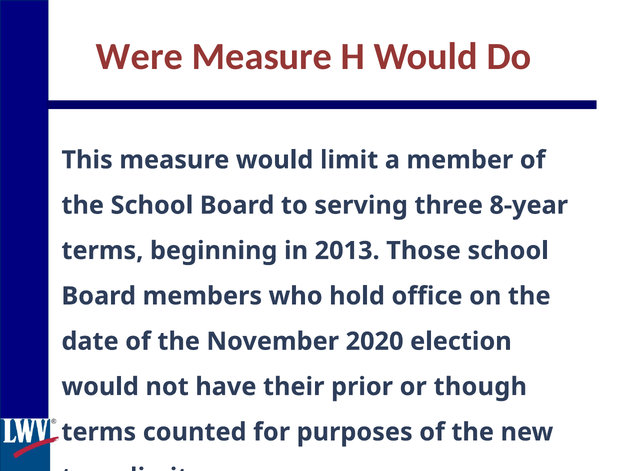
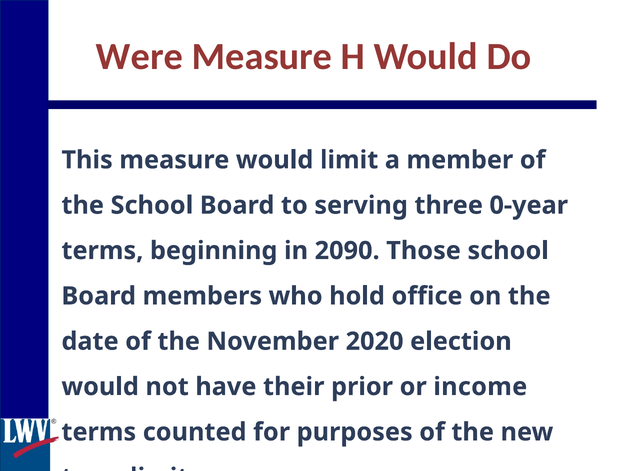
8-year: 8-year -> 0-year (529, 205)
2013: 2013 -> 2090 (347, 251)
though: though -> income (480, 387)
